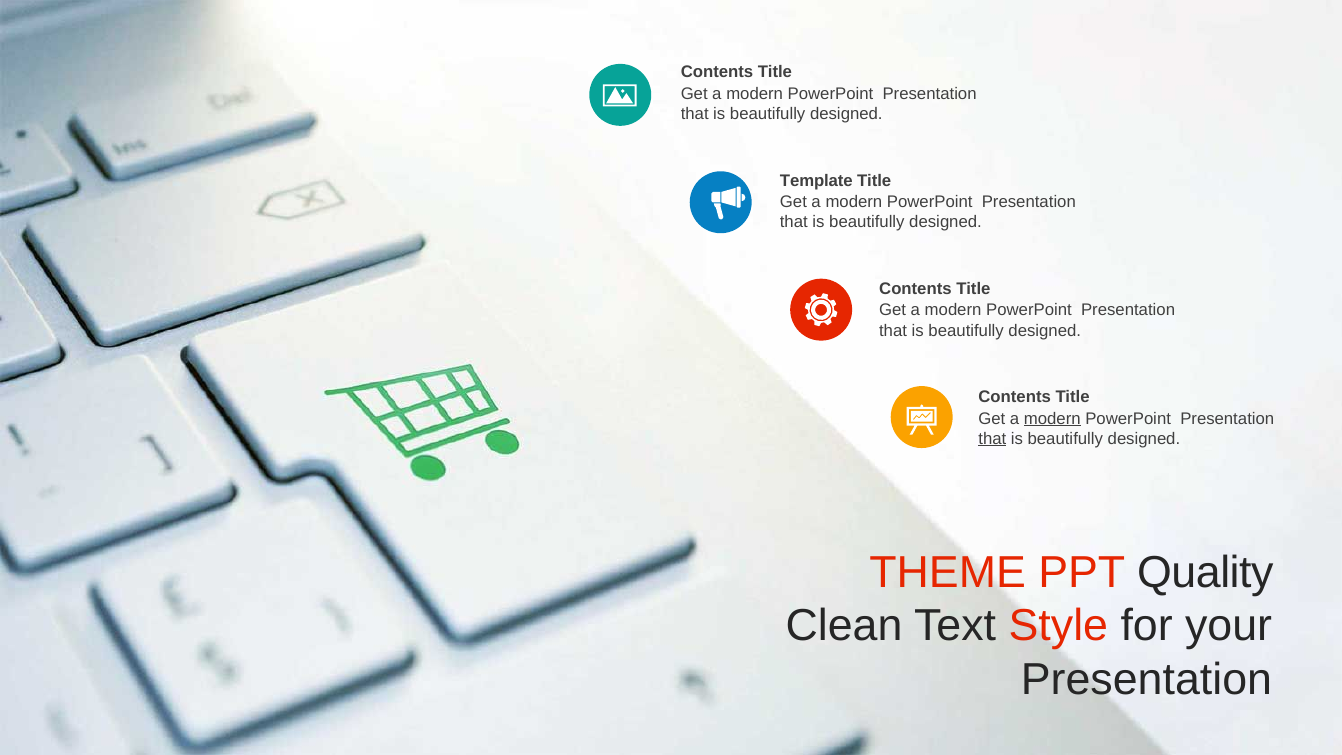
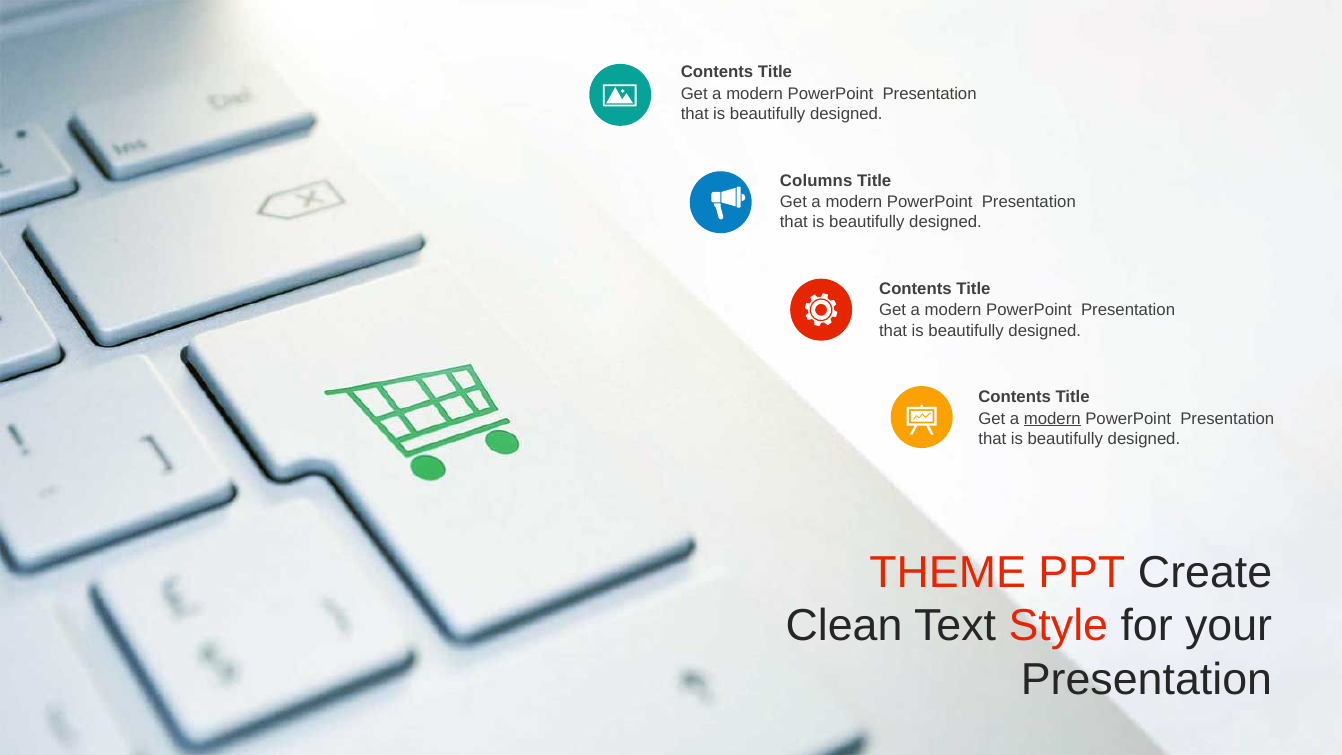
Template: Template -> Columns (816, 181)
that underline: present -> none (992, 439)
Quality: Quality -> Create (1205, 572)
